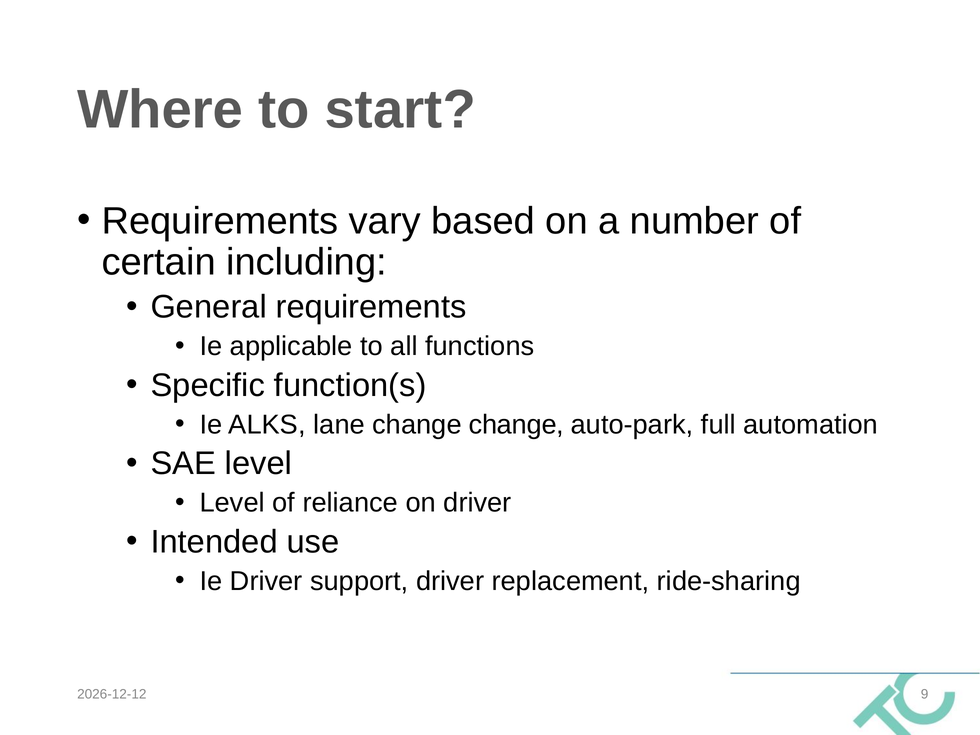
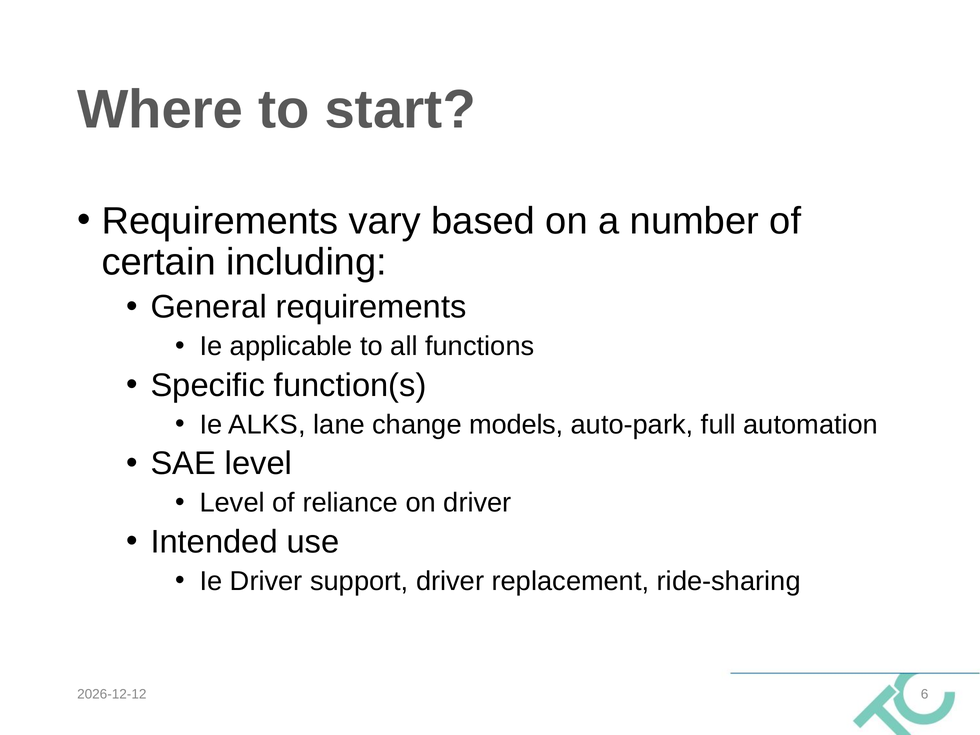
change change: change -> models (516, 425)
9: 9 -> 6 (925, 694)
